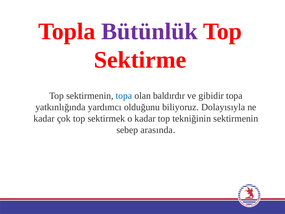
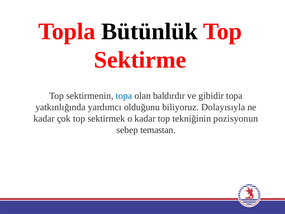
Bütünlük colour: purple -> black (150, 31)
tekniğinin sektirmenin: sektirmenin -> pozisyonun (236, 118)
arasında: arasında -> temastan (158, 130)
